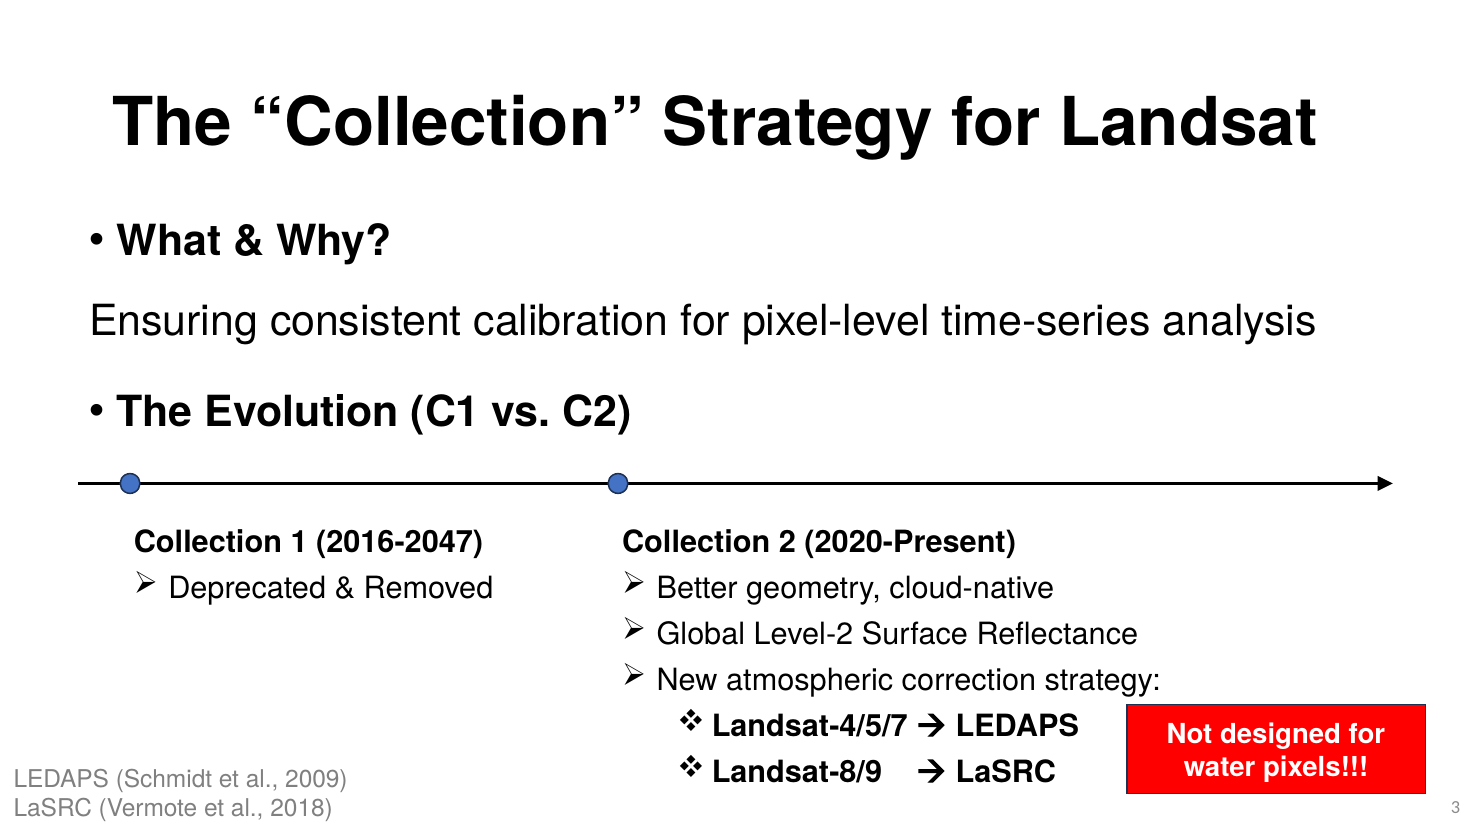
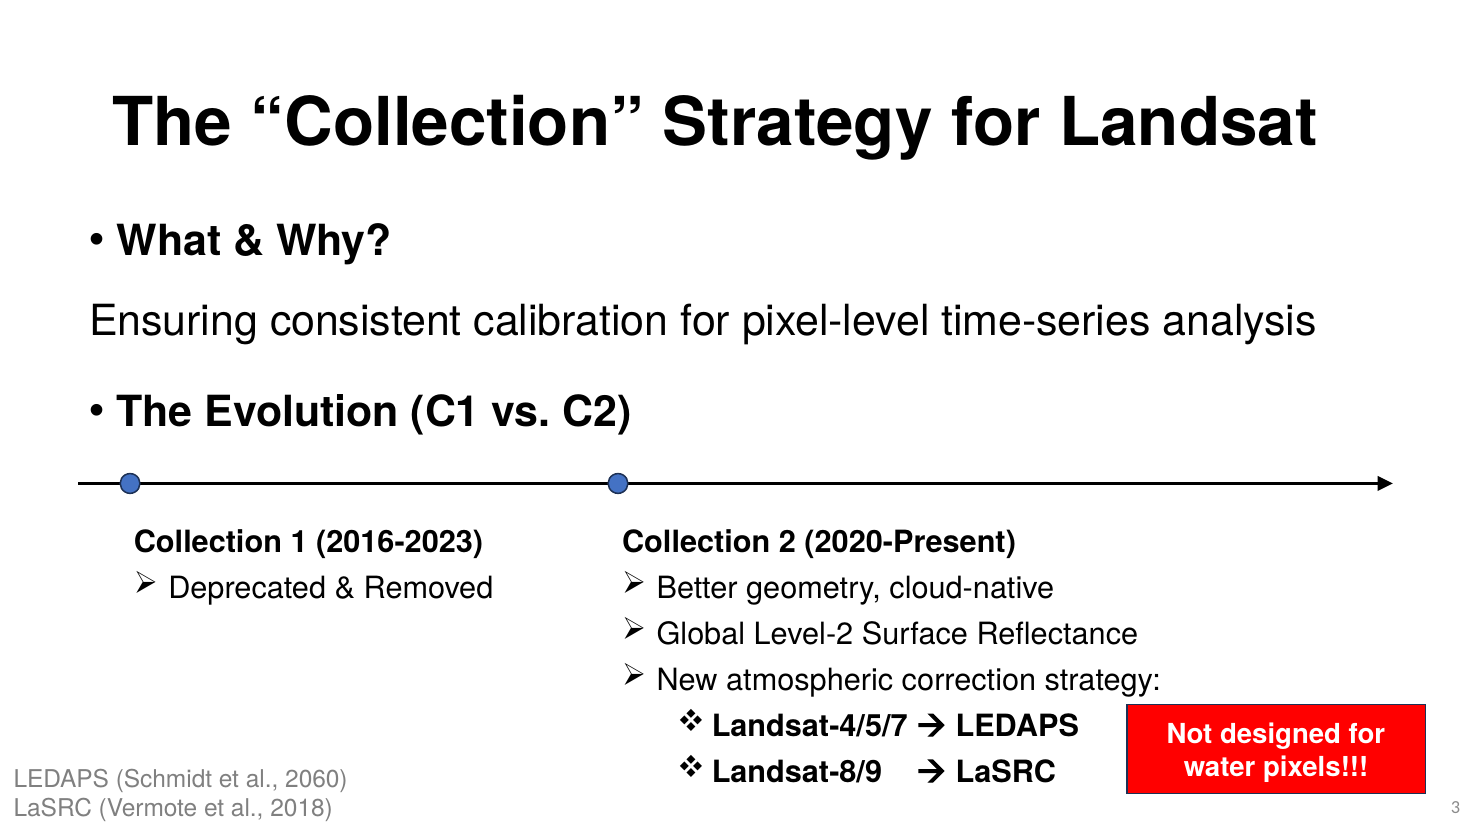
2016-2047: 2016-2047 -> 2016-2023 (400, 542)
2009: 2009 -> 2060 (316, 779)
